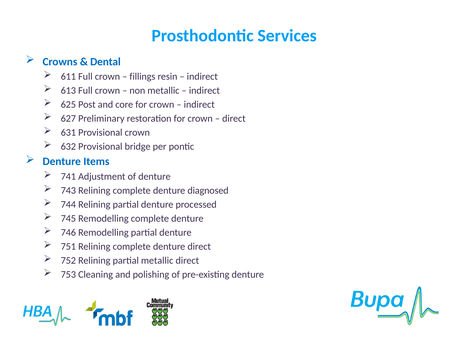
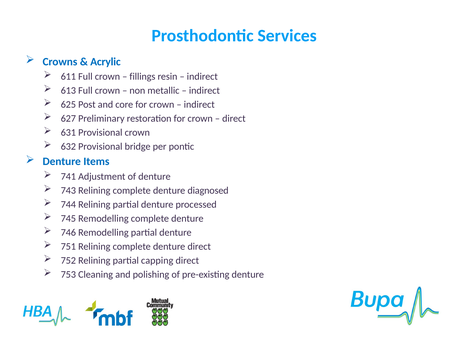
Dental: Dental -> Acrylic (105, 62)
partial metallic: metallic -> capping (157, 261)
